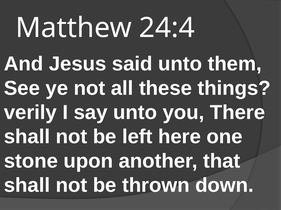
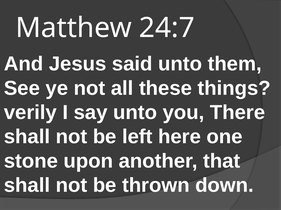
24:4: 24:4 -> 24:7 (167, 28)
